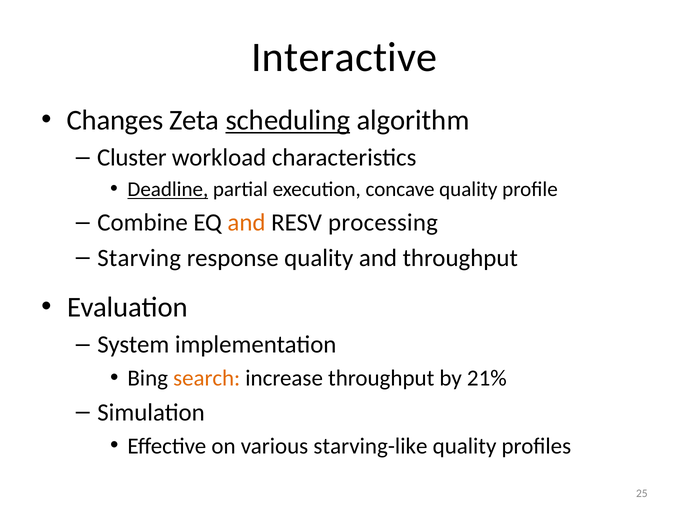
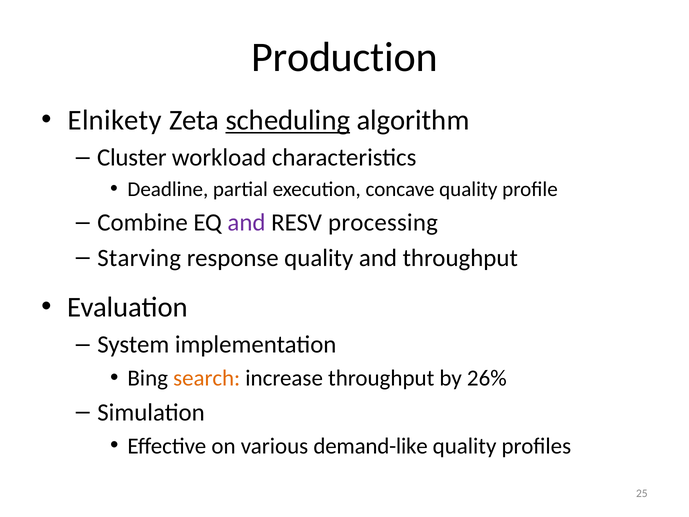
Interactive: Interactive -> Production (344, 57)
Changes: Changes -> Elnikety (115, 120)
Deadline underline: present -> none (168, 189)
and colour: orange -> purple (246, 223)
21%: 21% -> 26% (487, 378)
starving-like: starving-like -> demand-like (371, 446)
